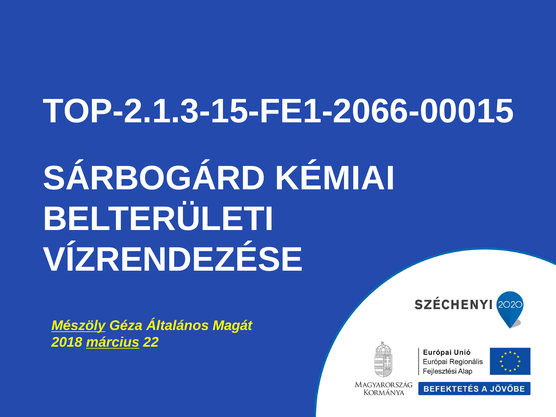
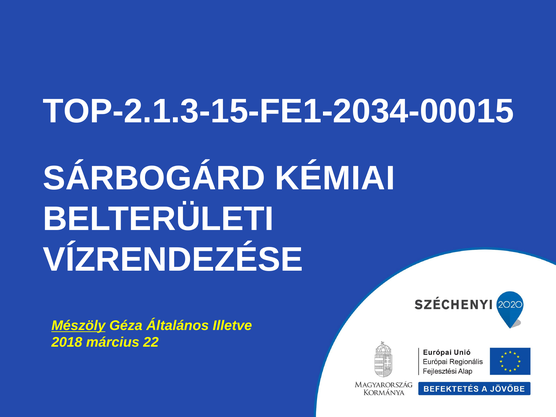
TOP-2.1.3-15-FE1-2066-00015: TOP-2.1.3-15-FE1-2066-00015 -> TOP-2.1.3-15-FE1-2034-00015 (278, 111)
Magát: Magát -> Illetve (232, 326)
március underline: present -> none (113, 342)
